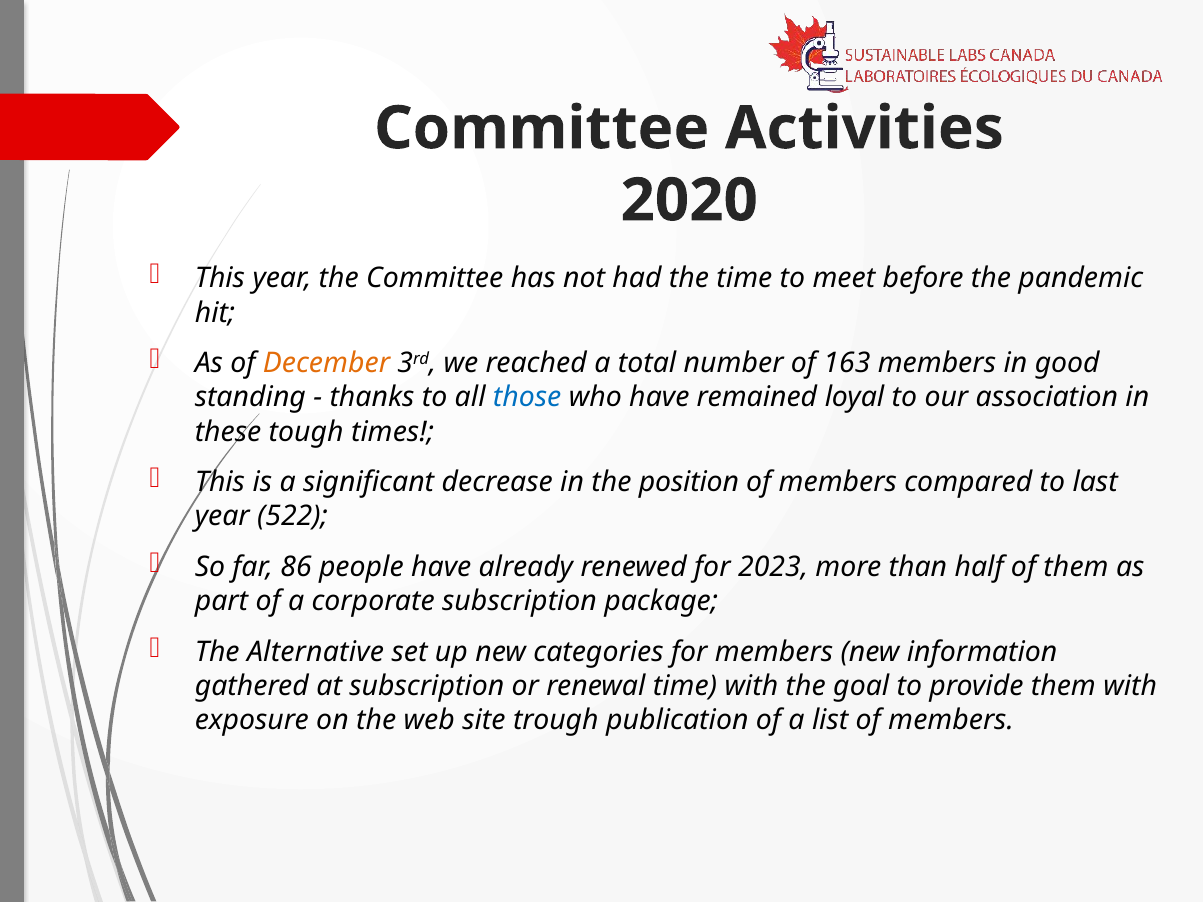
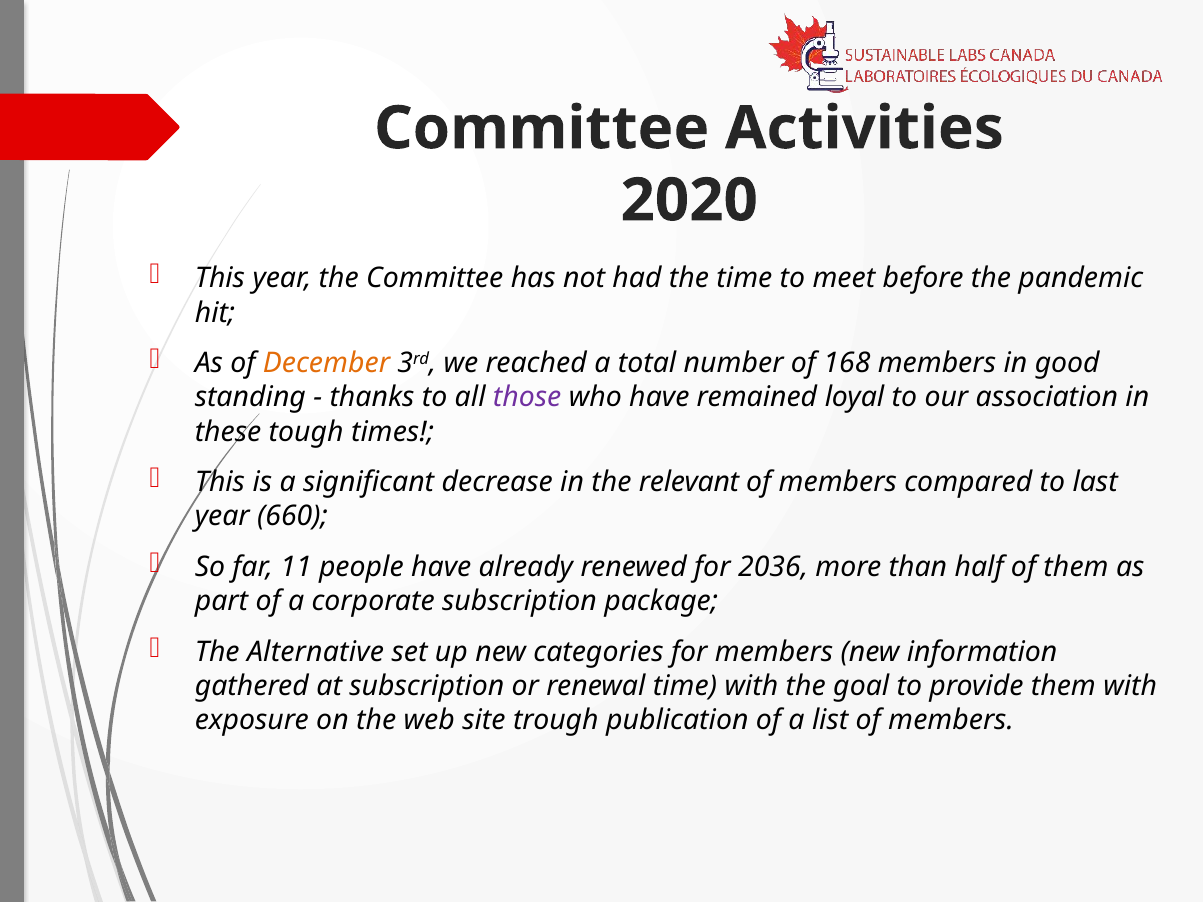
163: 163 -> 168 (847, 364)
those colour: blue -> purple (527, 398)
position: position -> relevant (689, 483)
522: 522 -> 660 (293, 517)
86: 86 -> 11 (296, 568)
2023: 2023 -> 2036 (773, 568)
